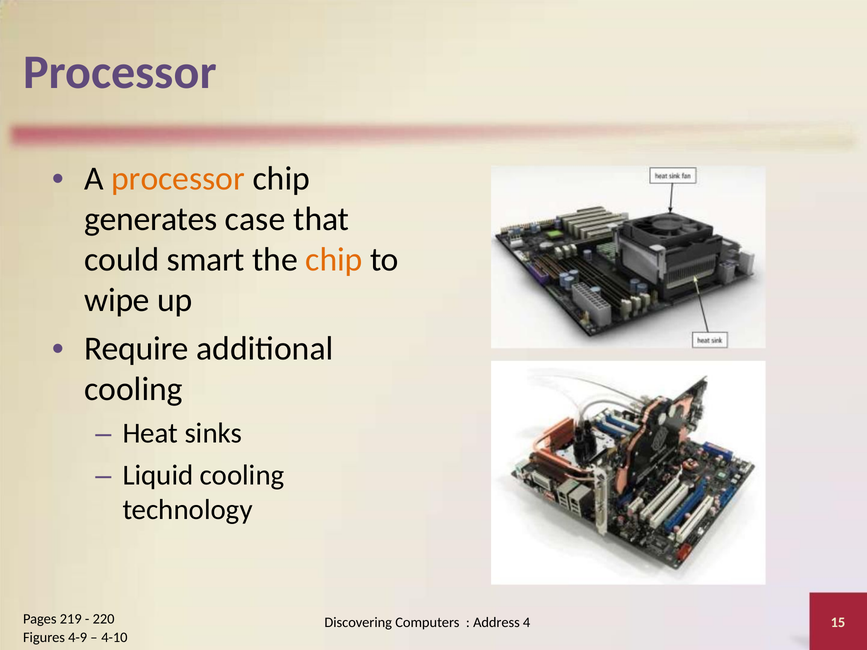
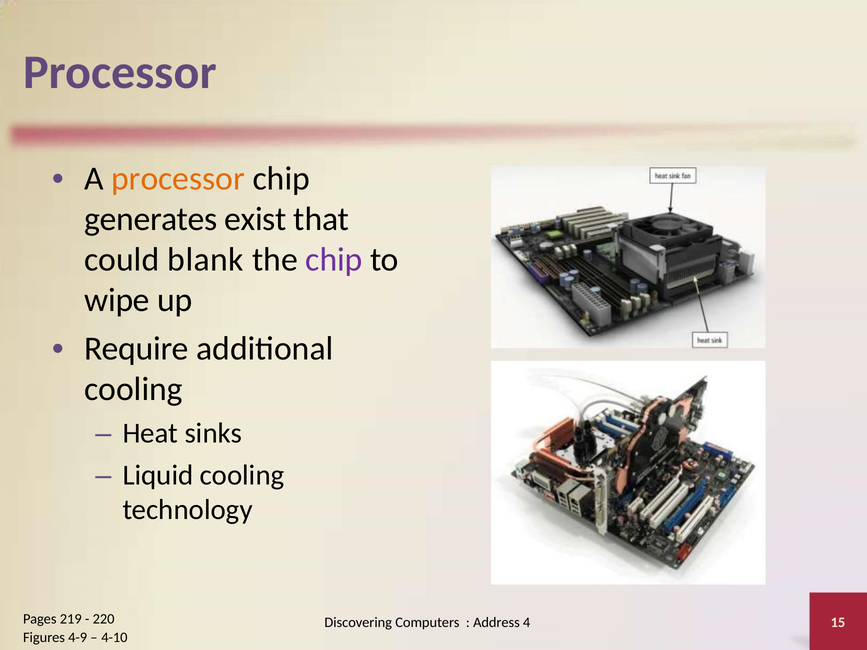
case: case -> exist (255, 219)
smart: smart -> blank (205, 260)
chip colour: orange -> purple (334, 260)
